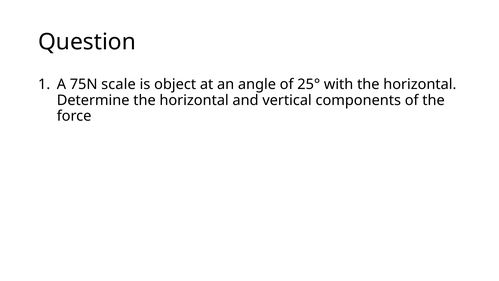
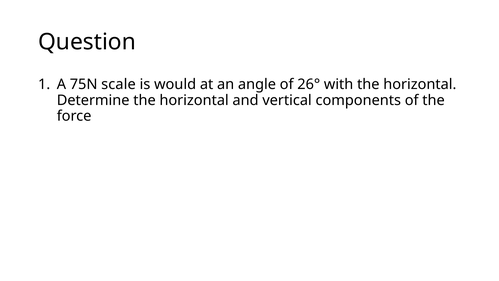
object: object -> would (175, 84)
25°: 25° -> 26° (309, 84)
